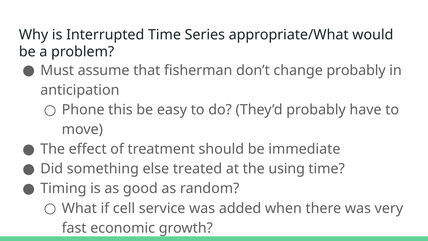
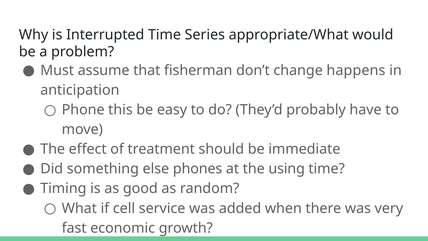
change probably: probably -> happens (356, 70)
treated: treated -> phones (198, 169)
